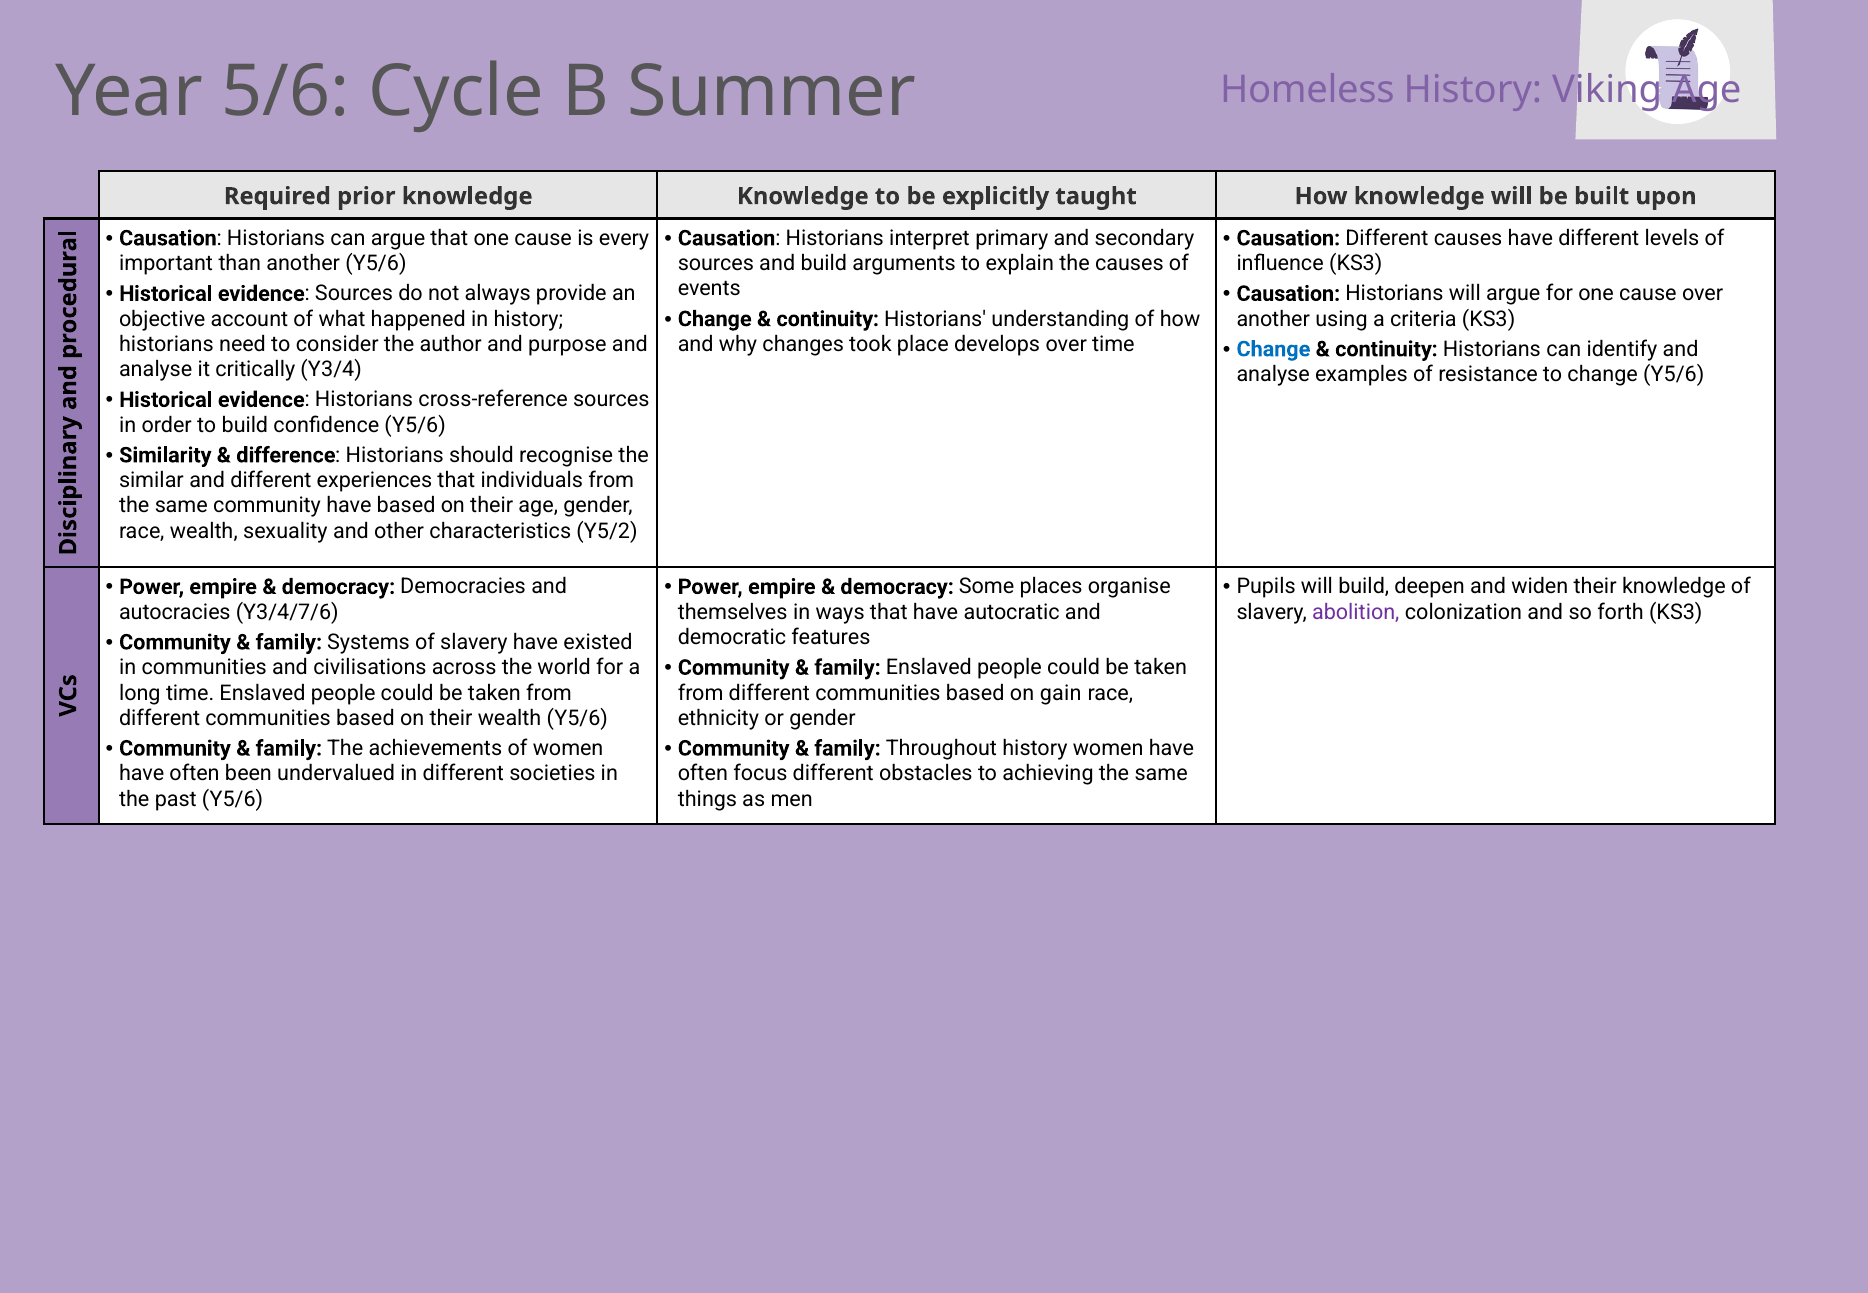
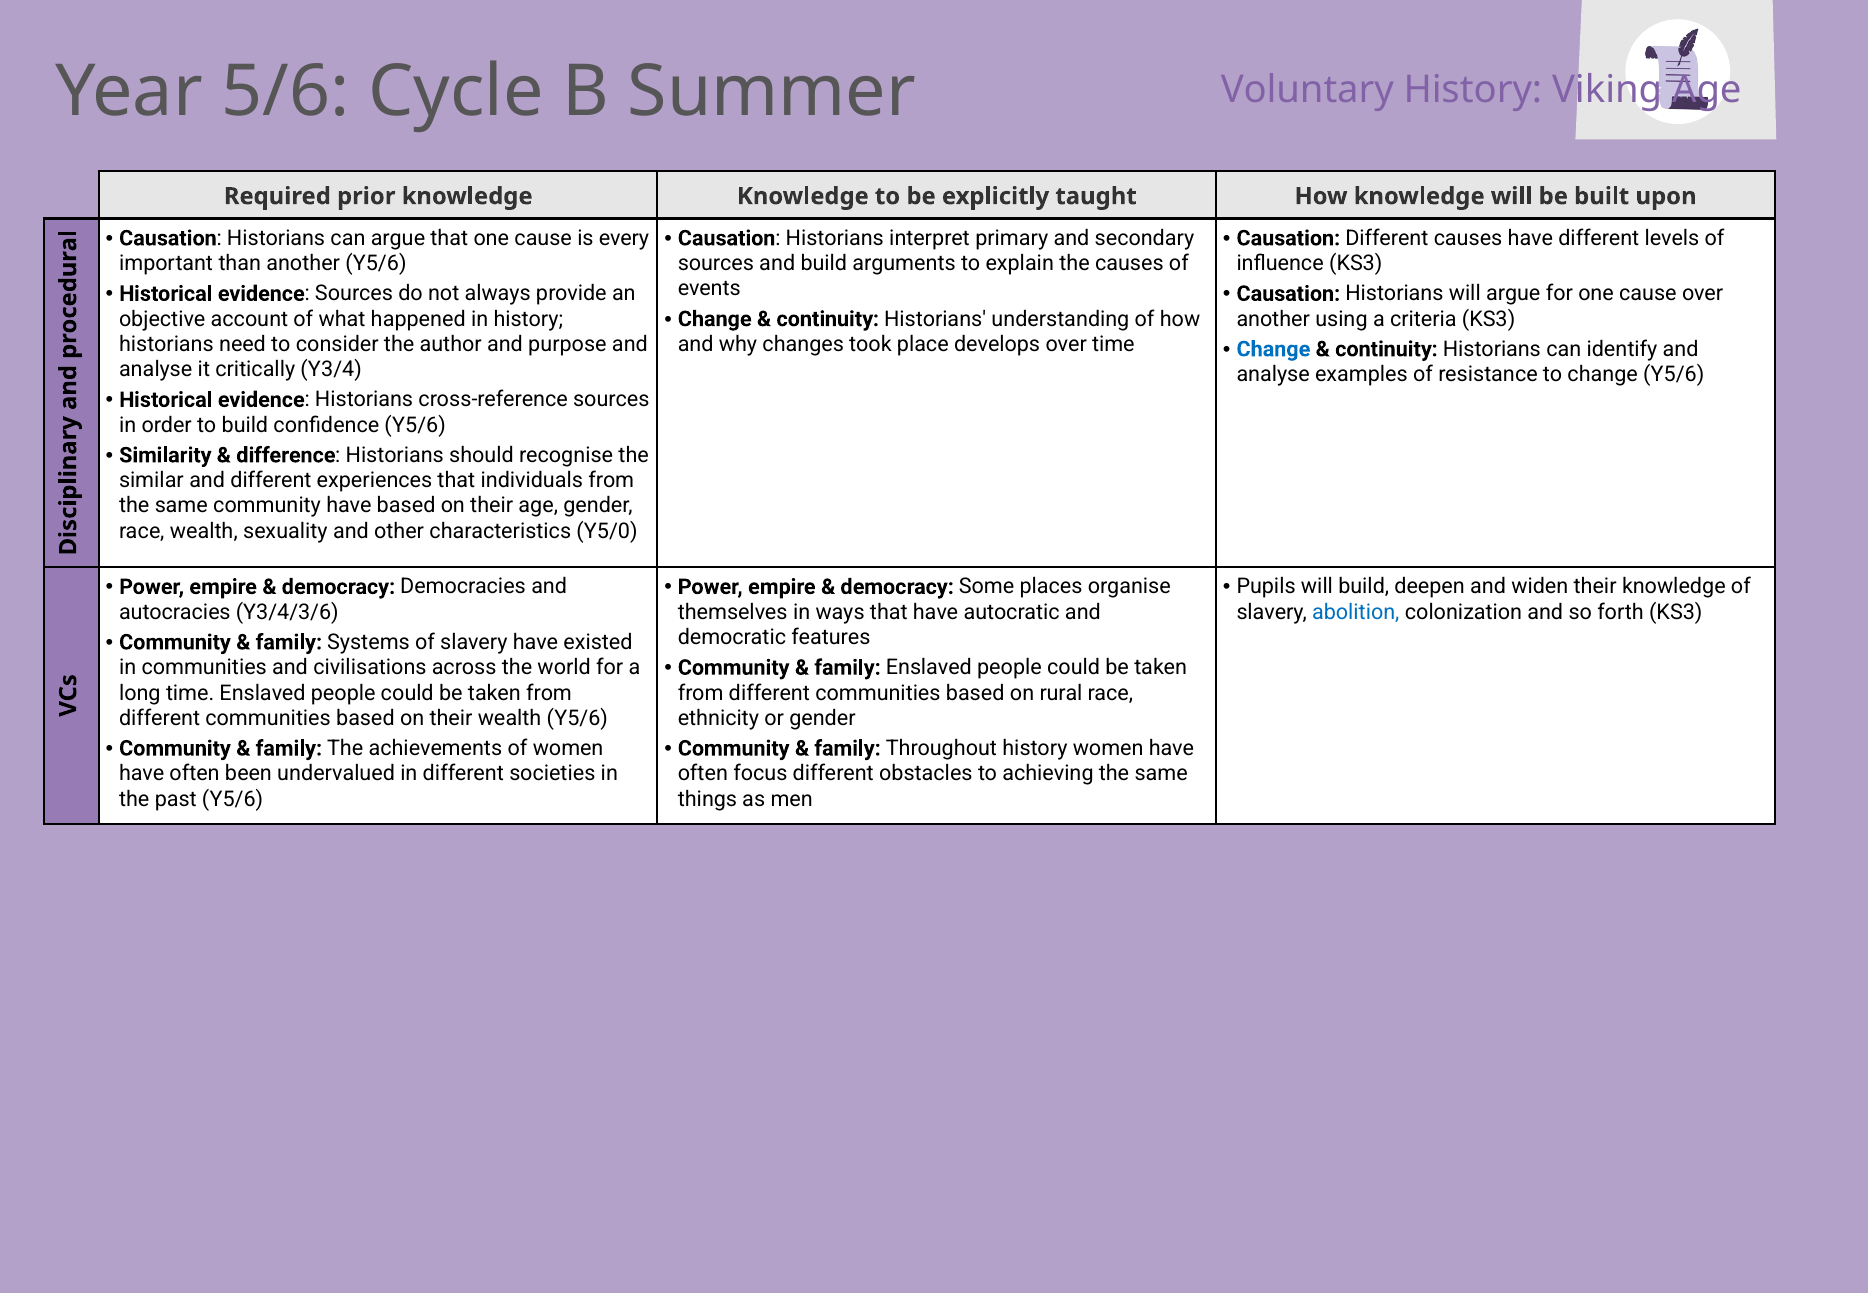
Homeless: Homeless -> Voluntary (1307, 90)
Y5/2: Y5/2 -> Y5/0 (607, 531)
Y3/4/7/6: Y3/4/7/6 -> Y3/4/3/6 (287, 612)
abolition colour: purple -> blue (1356, 612)
gain: gain -> rural (1061, 693)
